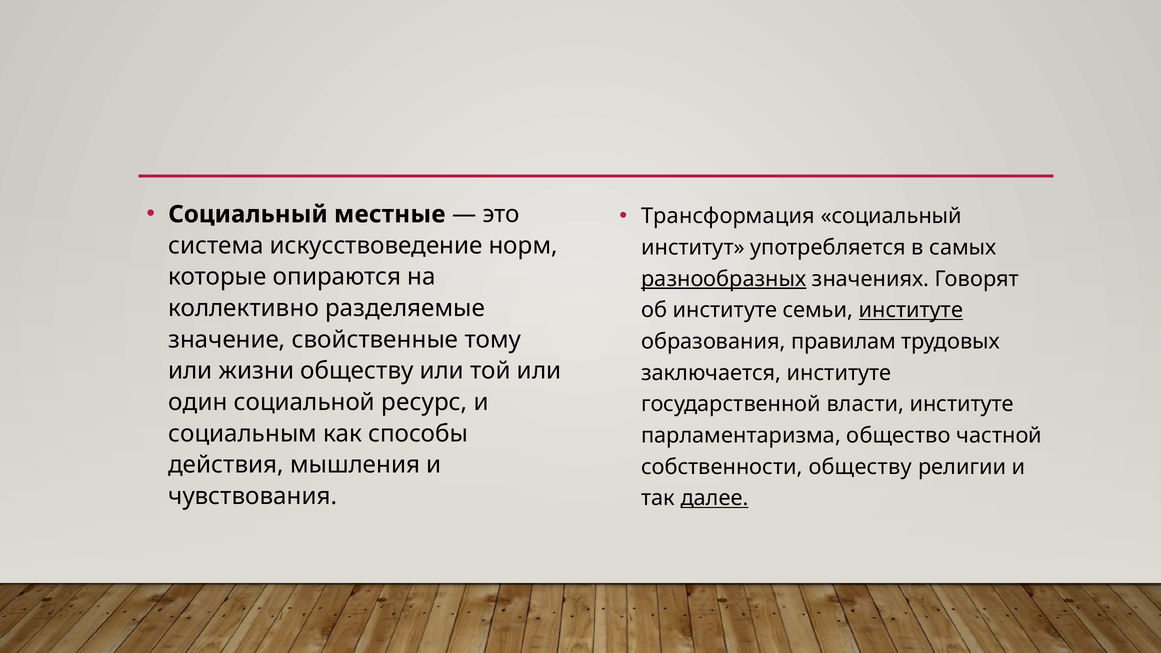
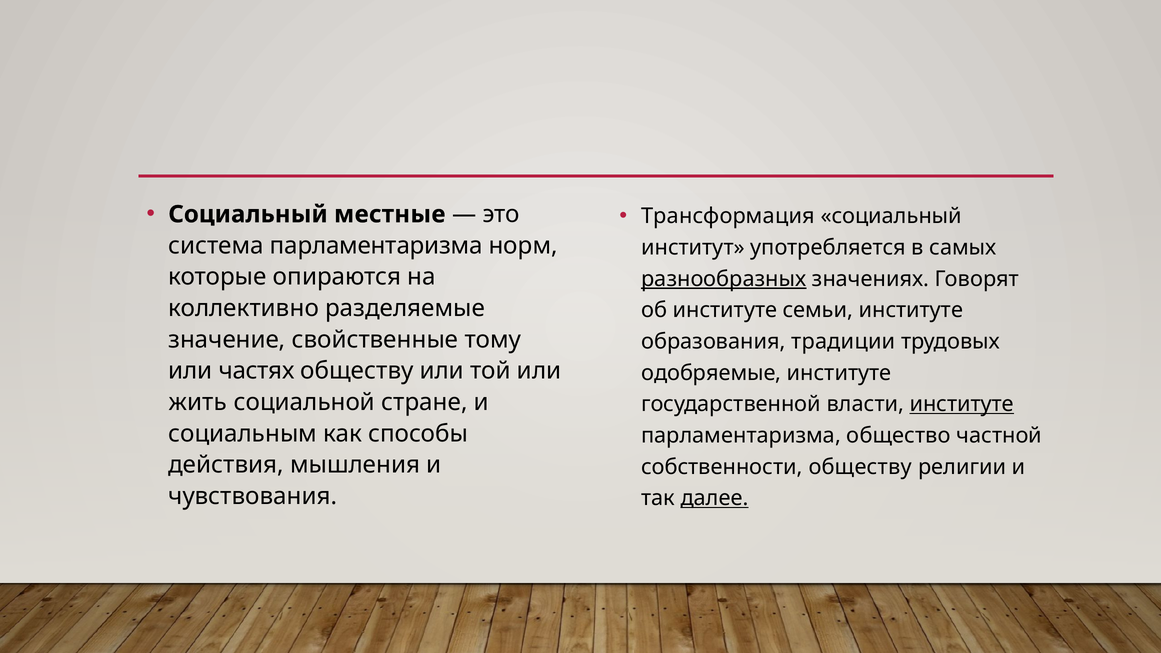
система искусствоведение: искусствоведение -> парламентаризма (376, 246)
институте underline: present -> none (911, 310)
правилам: правилам -> традиции (843, 342)
жизни: жизни -> частях (257, 371)
заключается: заключается -> одобряемые (711, 373)
один: один -> жить (198, 402)
ресурс: ресурс -> стране (424, 402)
институте underline: none -> present (962, 404)
